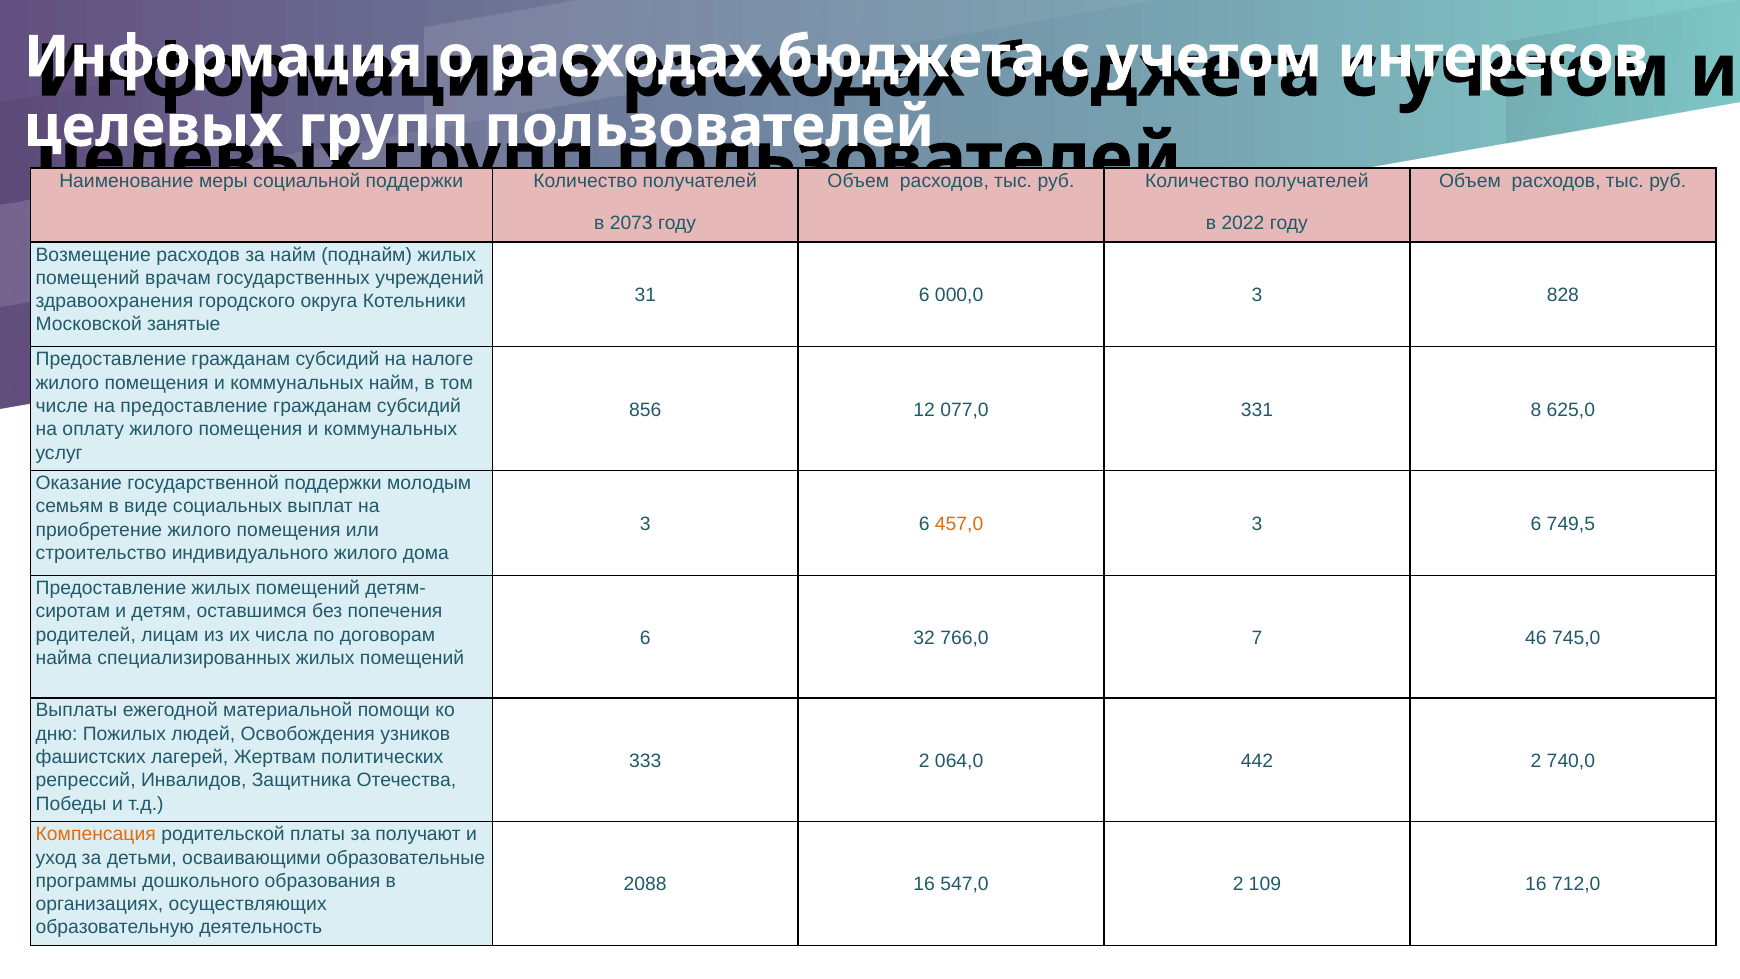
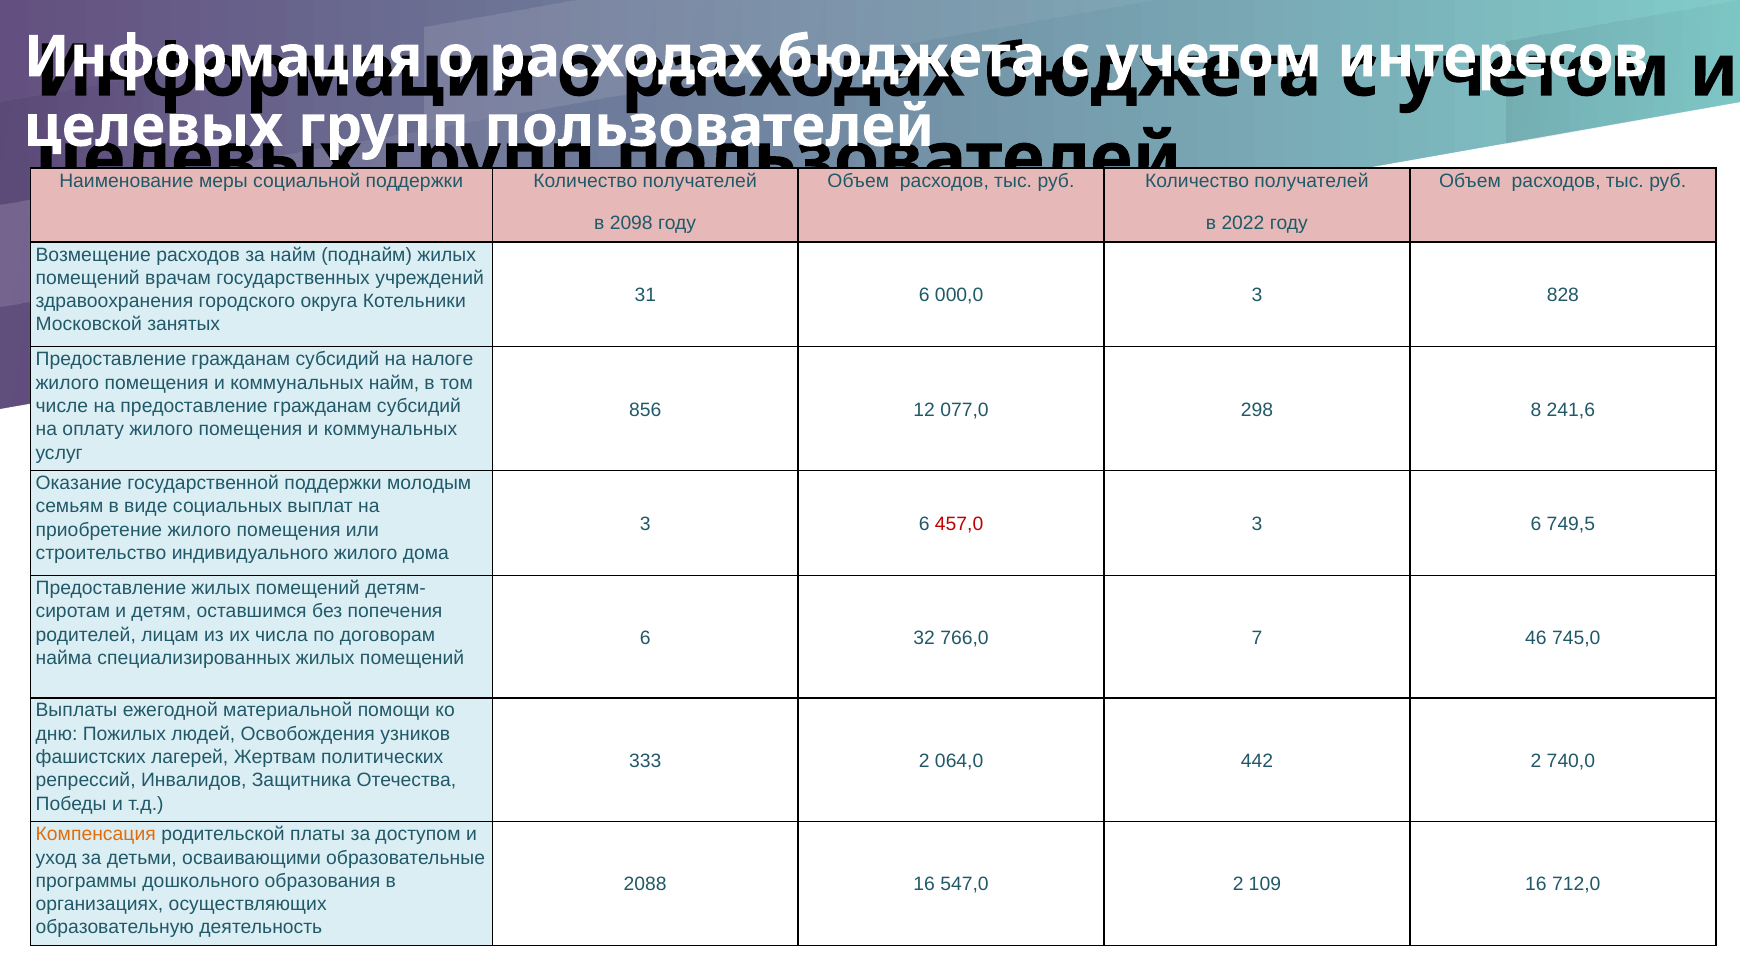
2073: 2073 -> 2098 (631, 223)
занятые: занятые -> занятых (184, 324)
331: 331 -> 298 (1257, 410)
625,0: 625,0 -> 241,6 (1571, 410)
457,0 colour: orange -> red (959, 524)
получают: получают -> доступом (418, 834)
